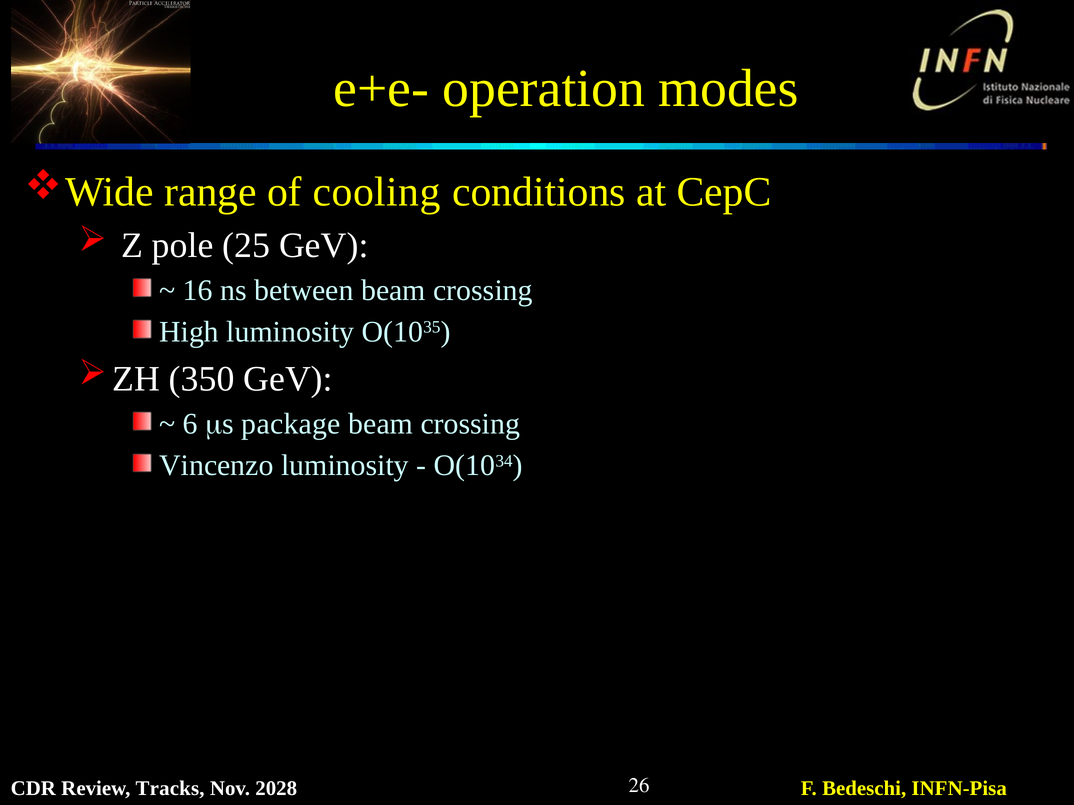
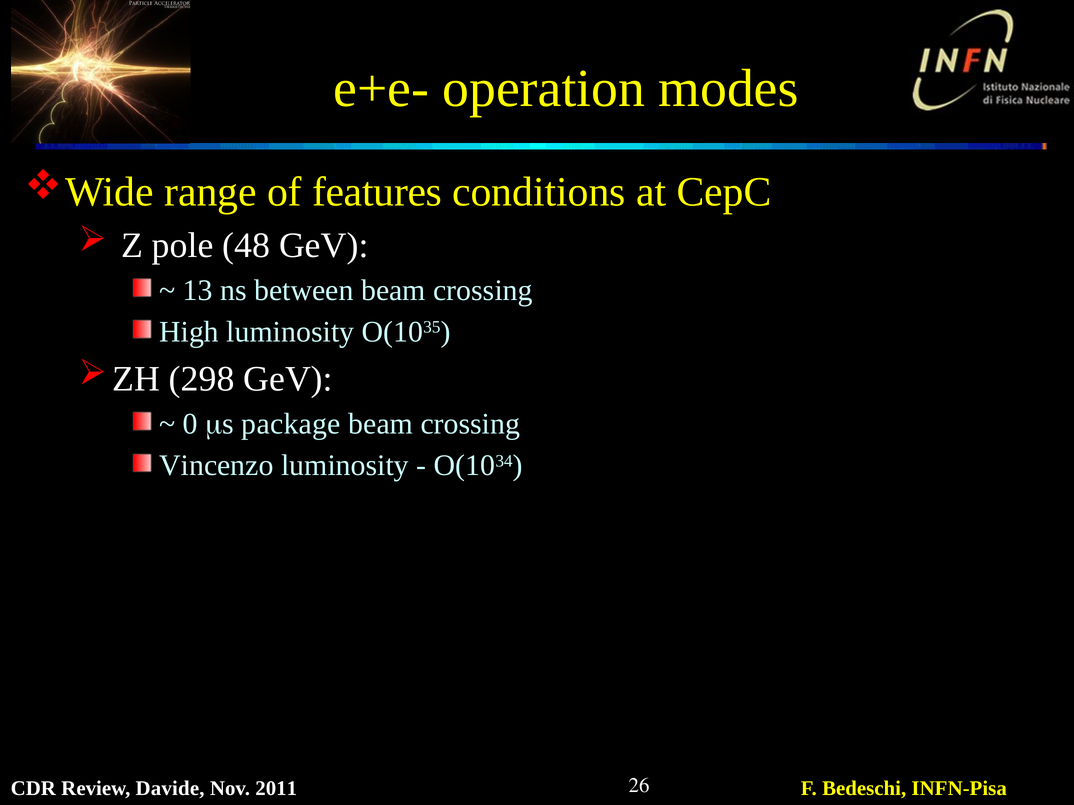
cooling: cooling -> features (377, 192)
25: 25 -> 48 (246, 246)
16: 16 -> 13 (198, 290)
350: 350 -> 298 (202, 379)
6: 6 -> 0 (190, 424)
Tracks: Tracks -> Davide (170, 789)
2028: 2028 -> 2011 (276, 789)
